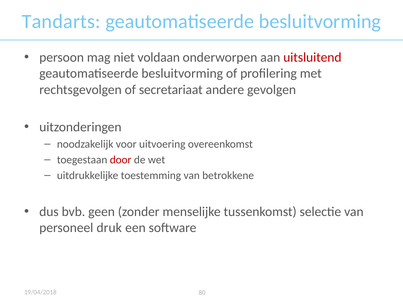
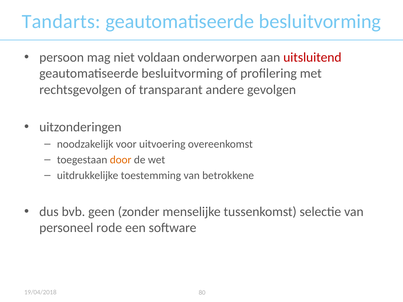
secretariaat: secretariaat -> transparant (171, 90)
door colour: red -> orange (121, 160)
druk: druk -> rode (109, 228)
